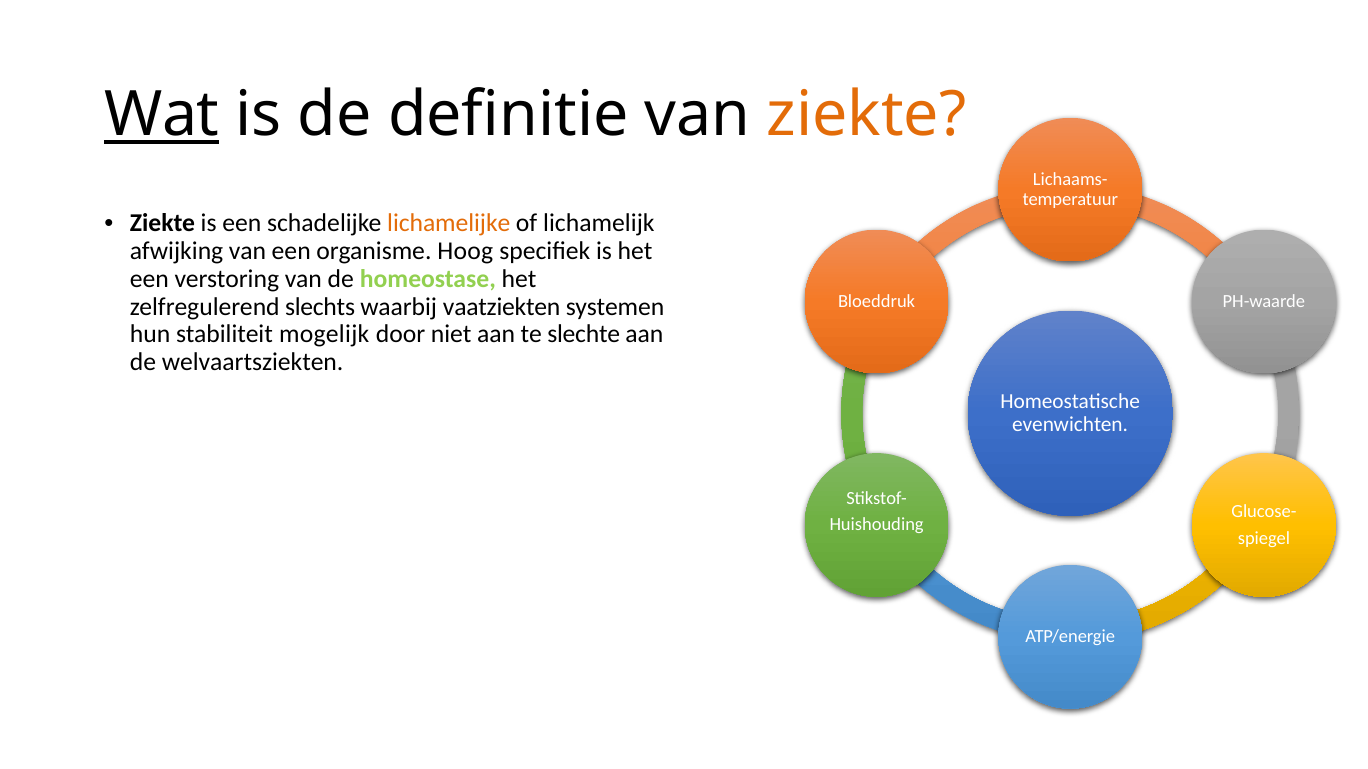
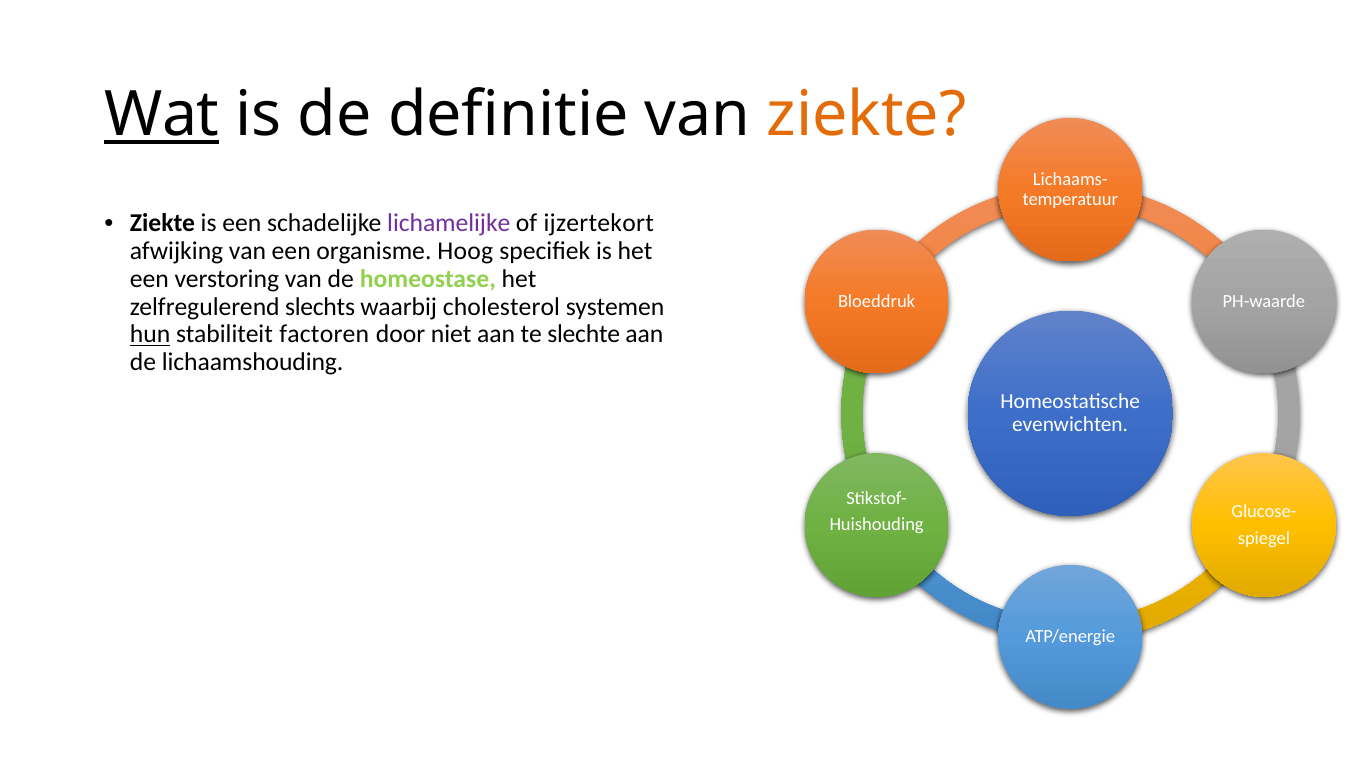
lichamelijke colour: orange -> purple (449, 224)
lichamelijk: lichamelijk -> ijzertekort (599, 224)
vaatziekten: vaatziekten -> cholesterol (502, 307)
hun underline: none -> present (150, 335)
mogelijk: mogelijk -> factoren (324, 335)
welvaartsziekten: welvaartsziekten -> lichaamshouding (253, 362)
